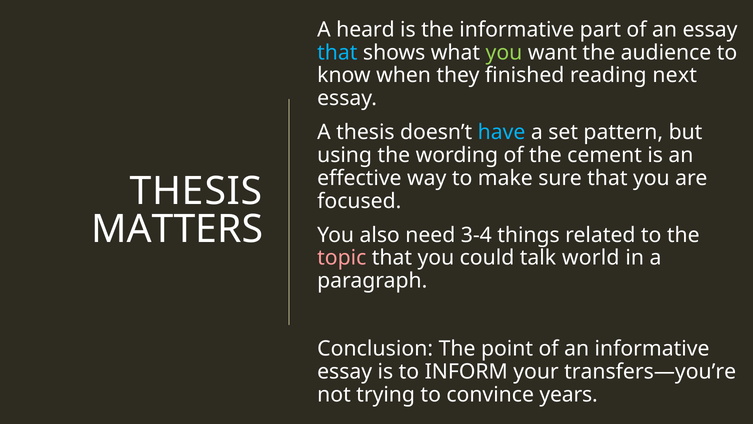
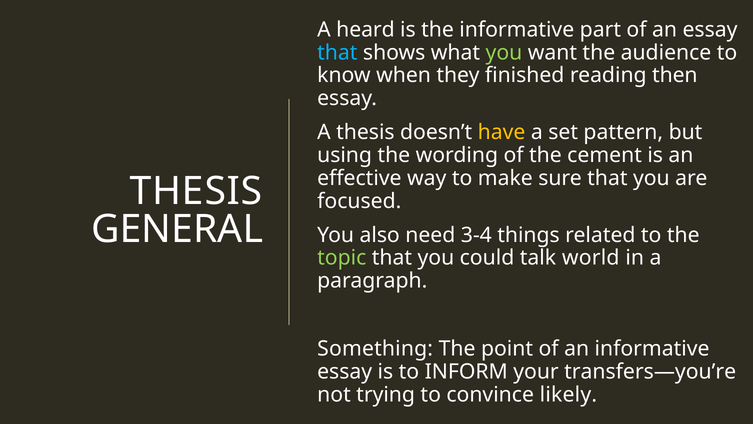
next: next -> then (675, 75)
have colour: light blue -> yellow (502, 132)
MATTERS: MATTERS -> GENERAL (177, 229)
topic colour: pink -> light green (342, 258)
Conclusion: Conclusion -> Something (375, 348)
years: years -> likely (568, 394)
